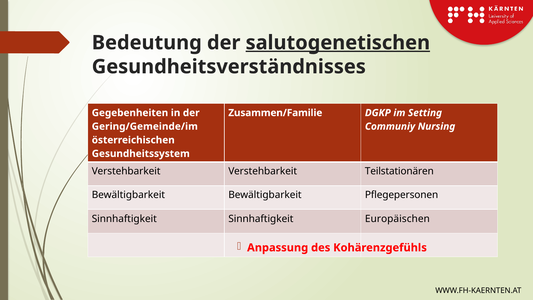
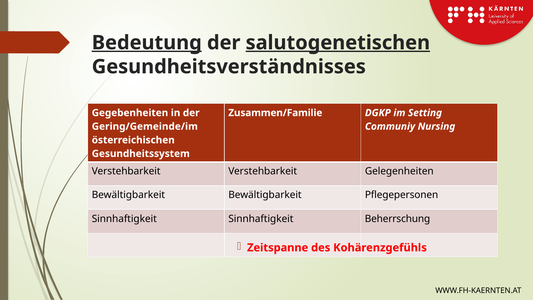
Bedeutung underline: none -> present (147, 43)
Teilstationären: Teilstationären -> Gelegenheiten (399, 171)
Europäischen: Europäischen -> Beherrschung (397, 219)
Anpassung: Anpassung -> Zeitspanne (278, 248)
